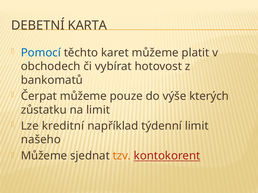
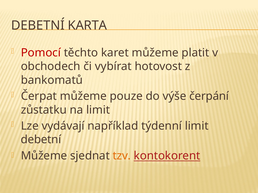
Pomocí colour: blue -> red (41, 53)
kterých: kterých -> čerpání (209, 96)
kreditní: kreditní -> vydávají (63, 126)
našeho: našeho -> debetní (41, 140)
